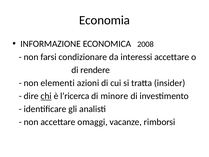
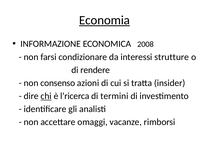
Economia underline: none -> present (104, 20)
interessi accettare: accettare -> strutture (172, 57)
elementi: elementi -> consenso (58, 83)
minore: minore -> termini (114, 96)
